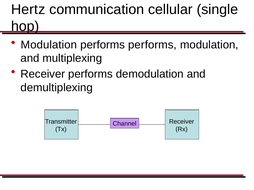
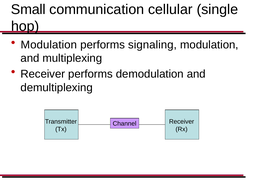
Hertz: Hertz -> Small (28, 9)
performs performs: performs -> signaling (152, 45)
